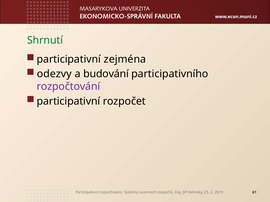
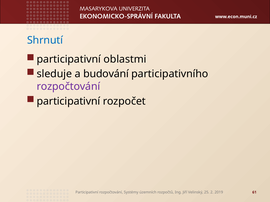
Shrnutí colour: green -> blue (45, 40)
zejména: zejména -> oblastmi (125, 59)
odezvy: odezvy -> sleduje (54, 74)
